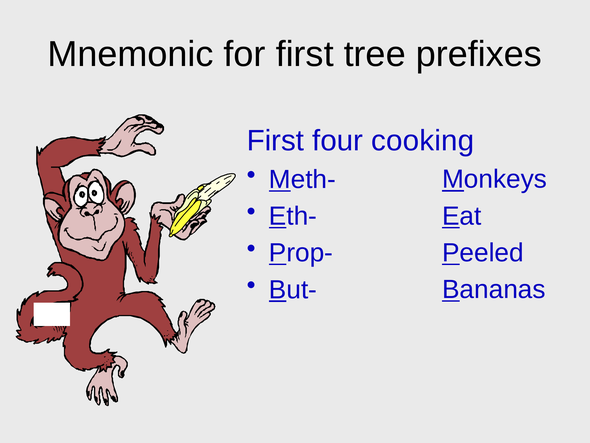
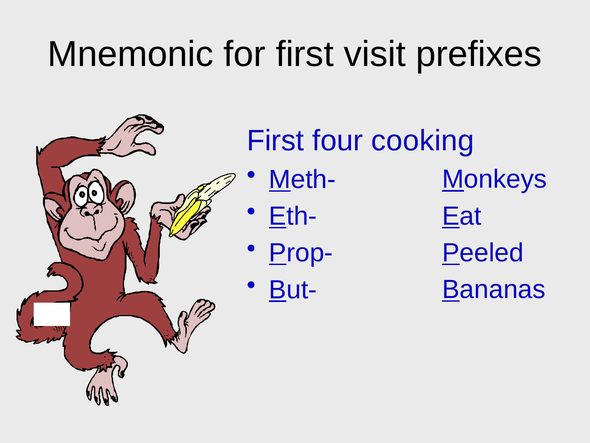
tree: tree -> visit (375, 54)
